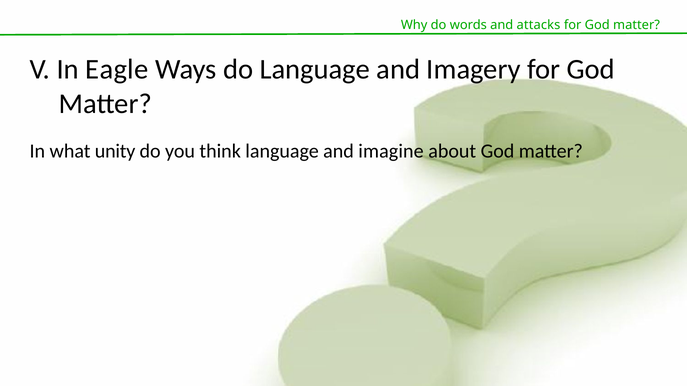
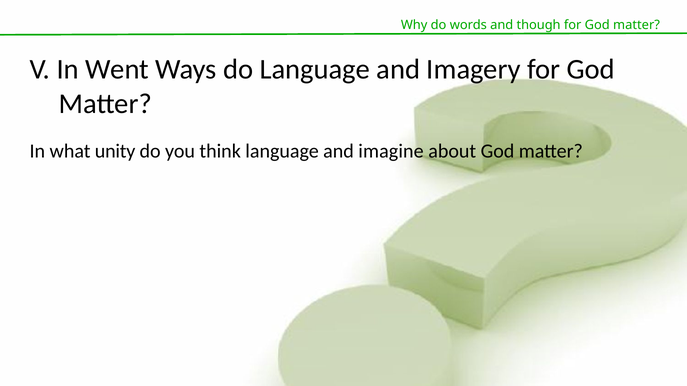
attacks: attacks -> though (539, 25)
Eagle: Eagle -> Went (117, 69)
